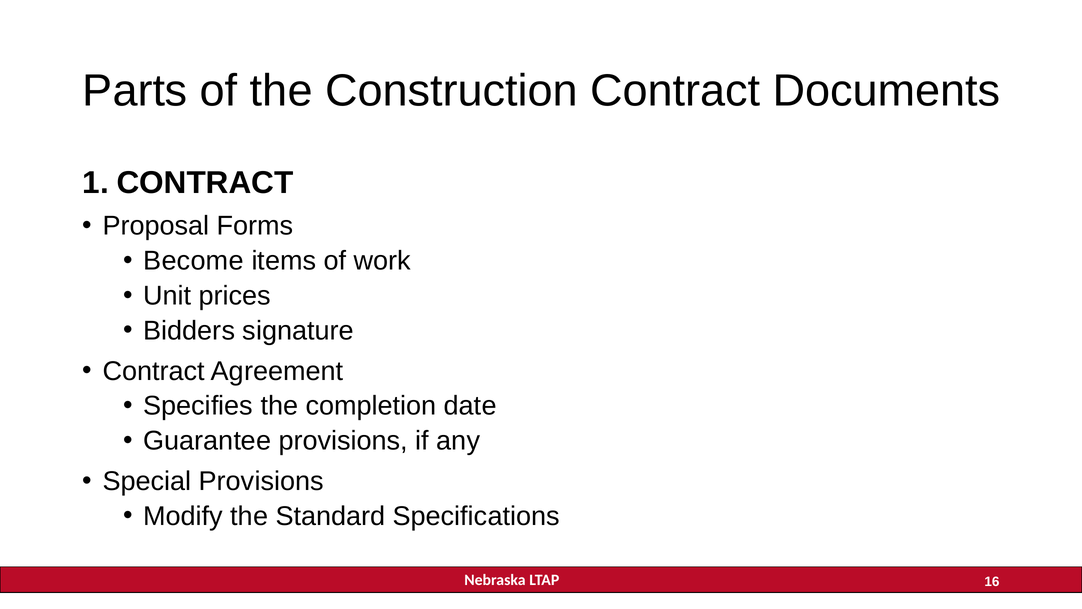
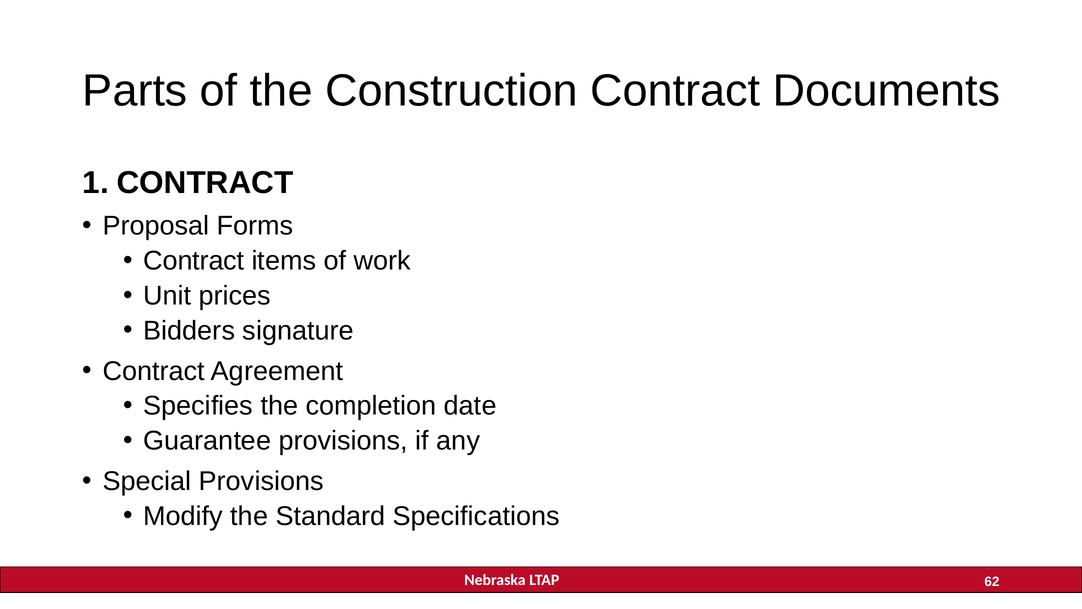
Become: Become -> Contract (194, 261)
16: 16 -> 62 (992, 581)
